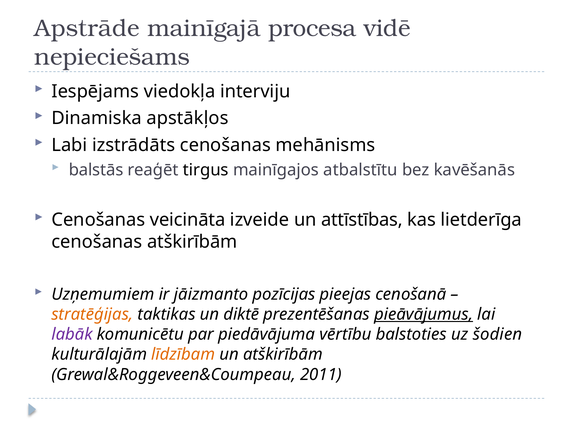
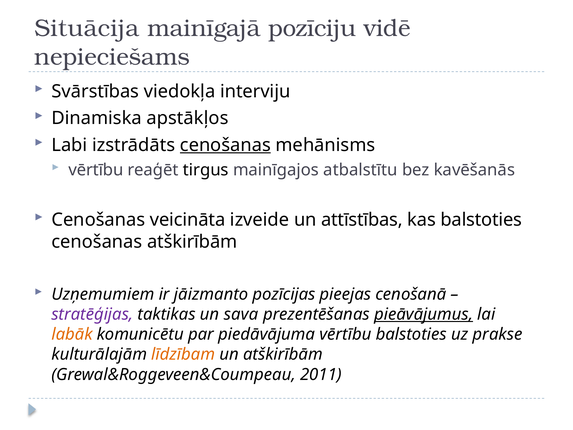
Apstrāde: Apstrāde -> Situācija (87, 28)
procesa: procesa -> pozīciju (312, 28)
Iespējams: Iespējams -> Svārstības (95, 91)
cenošanas underline: none -> present (225, 145)
balstās: balstās -> vērtību (96, 170)
kas lietderīga: lietderīga -> balstoties (481, 220)
stratēģijas colour: orange -> purple (92, 314)
diktē: diktē -> sava (241, 314)
labāk colour: purple -> orange (72, 334)
šodien: šodien -> prakse (498, 334)
